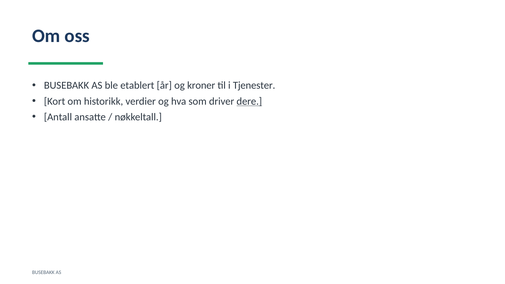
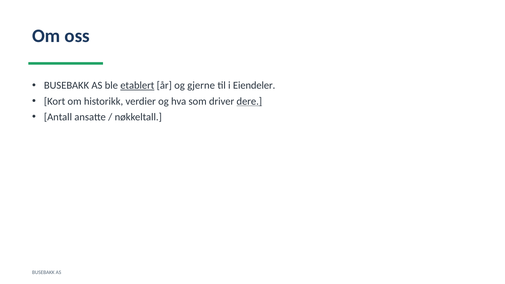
etablert underline: none -> present (137, 86)
kroner: kroner -> gjerne (201, 86)
Tjenester: Tjenester -> Eiendeler (254, 86)
